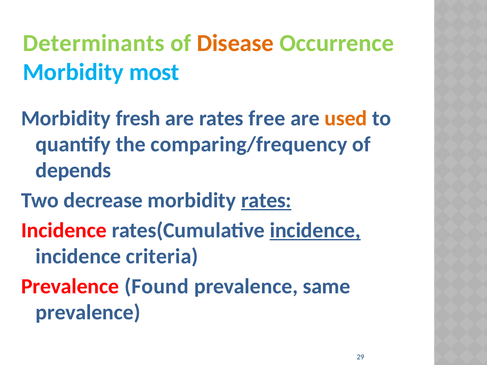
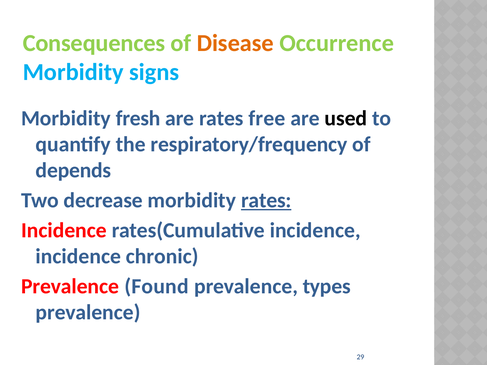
Determinants: Determinants -> Consequences (94, 43)
most: most -> signs (154, 72)
used colour: orange -> black (346, 118)
comparing/frequency: comparing/frequency -> respiratory/frequency (249, 144)
incidence underline: present -> none (315, 231)
criteria: criteria -> chronic (162, 257)
same: same -> types (327, 287)
